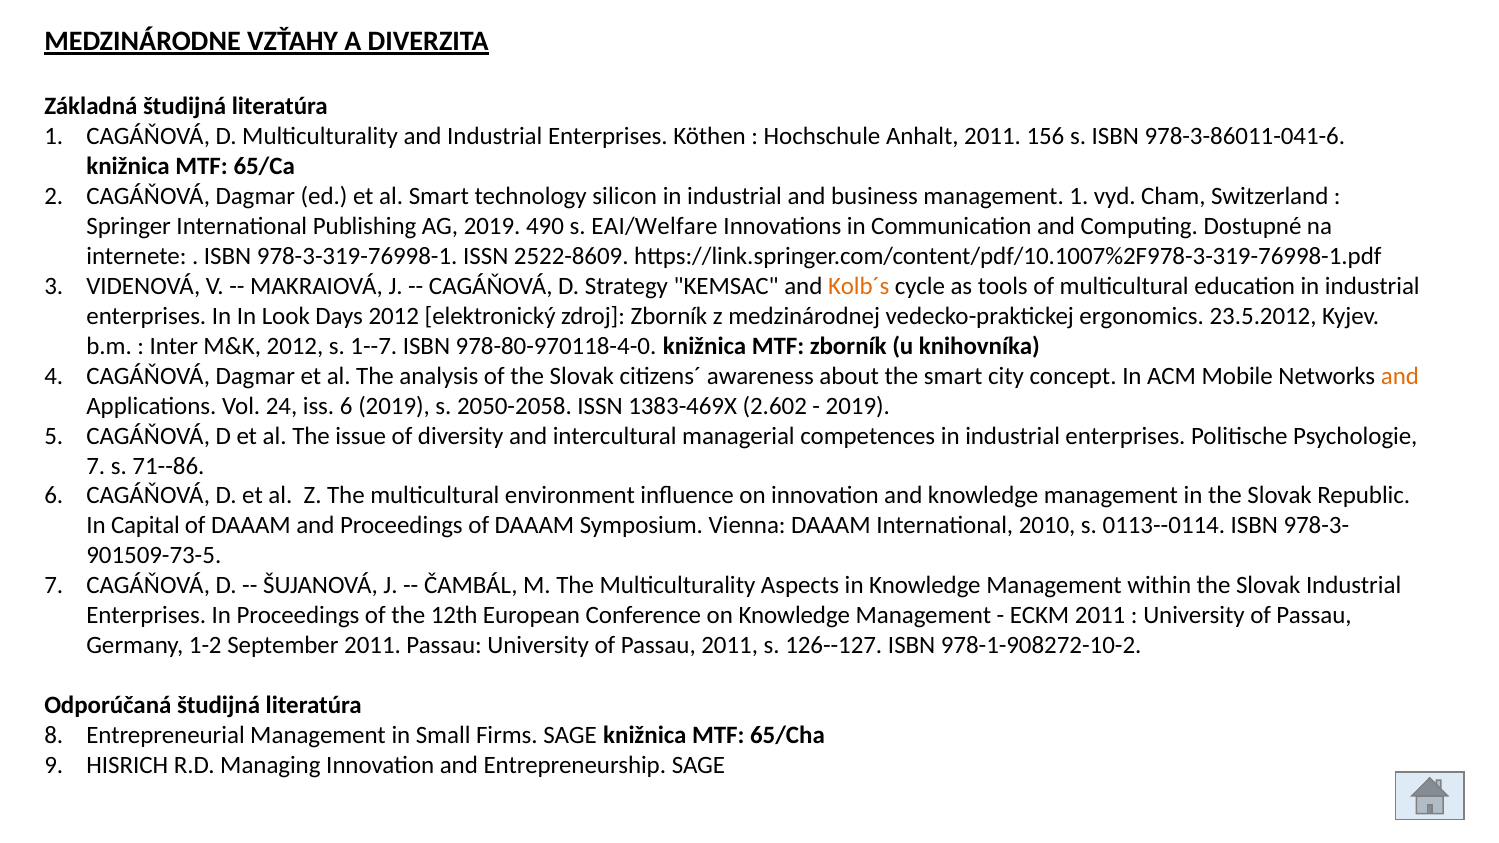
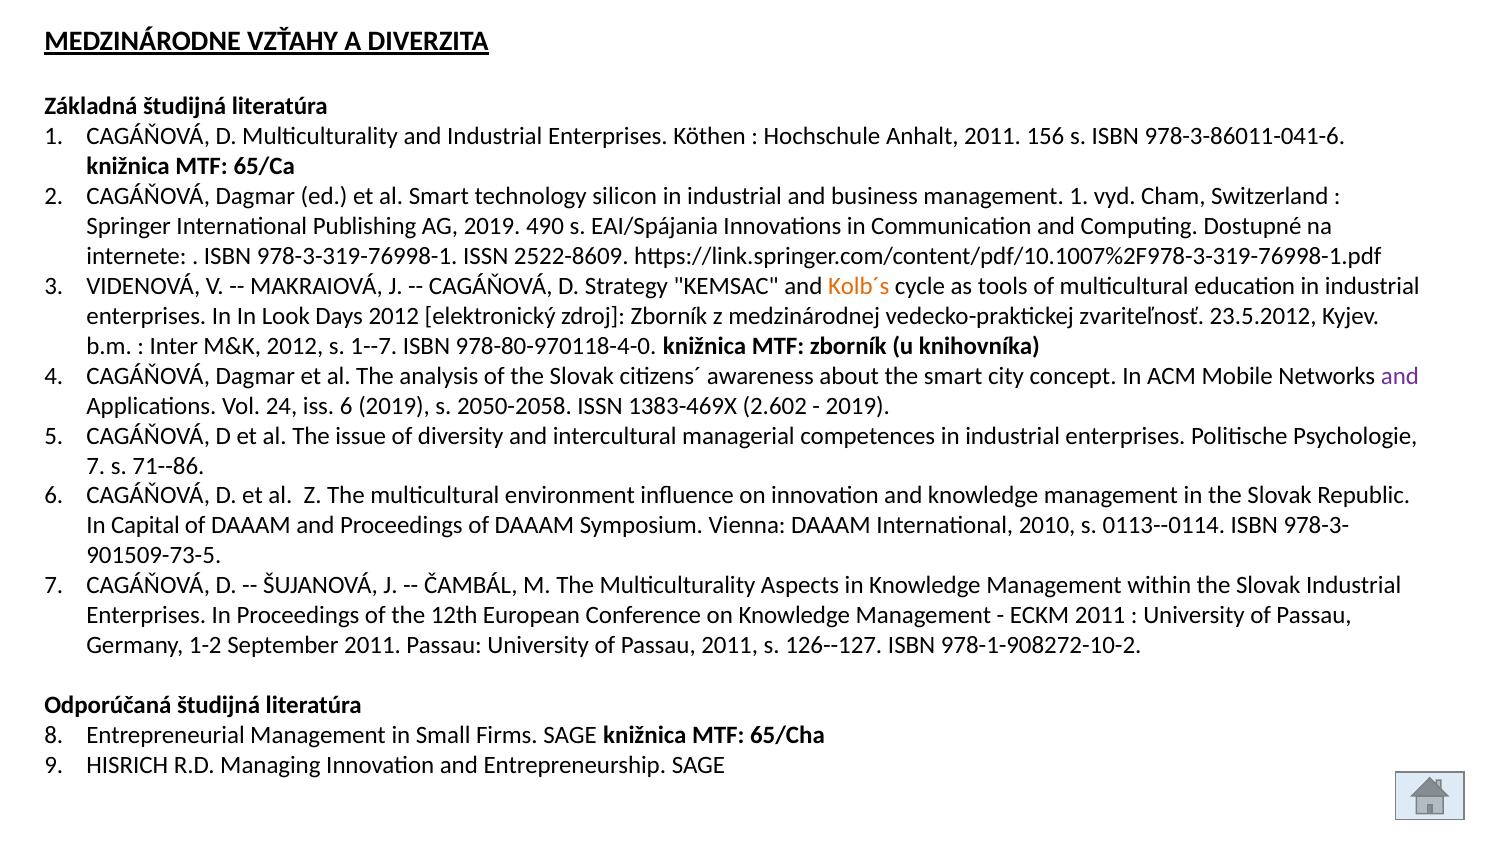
EAI/Welfare: EAI/Welfare -> EAI/Spájania (655, 226)
ergonomics: ergonomics -> zvariteľnosť (1142, 316)
and colour: orange -> purple (1400, 376)
